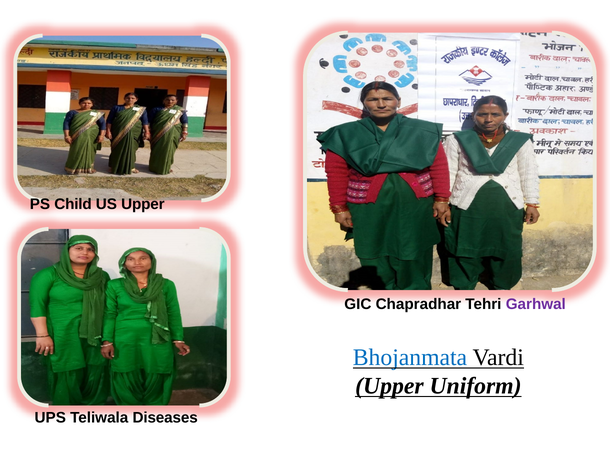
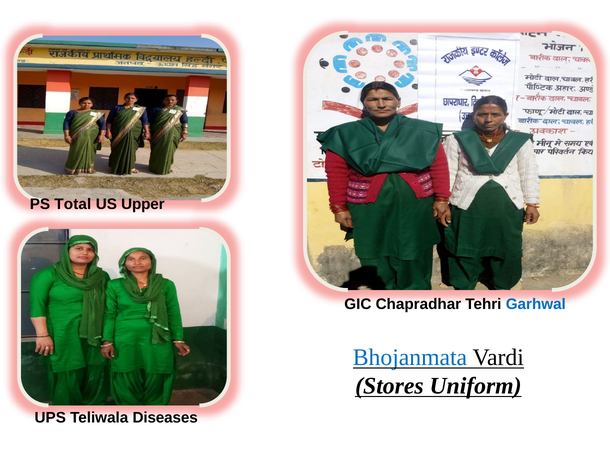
Child: Child -> Total (73, 204)
Garhwal colour: purple -> blue (536, 304)
Upper: Upper -> Stores (389, 386)
